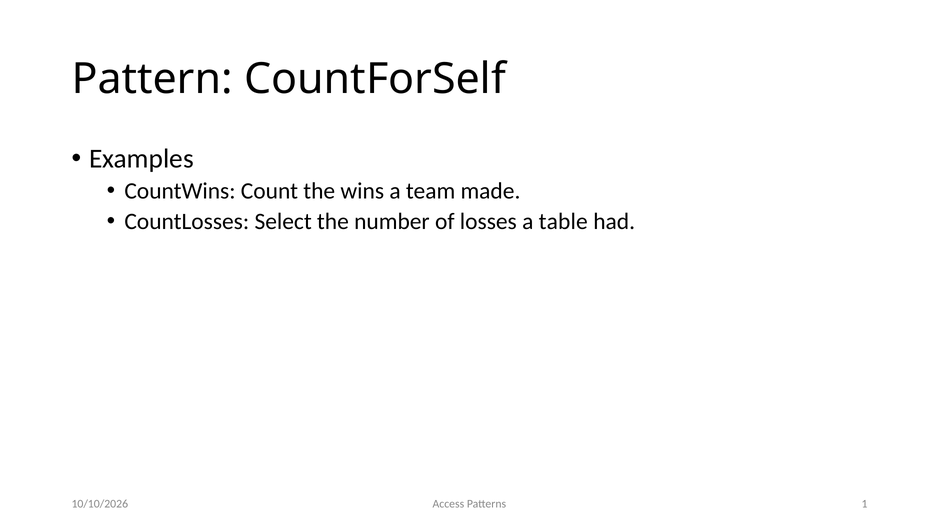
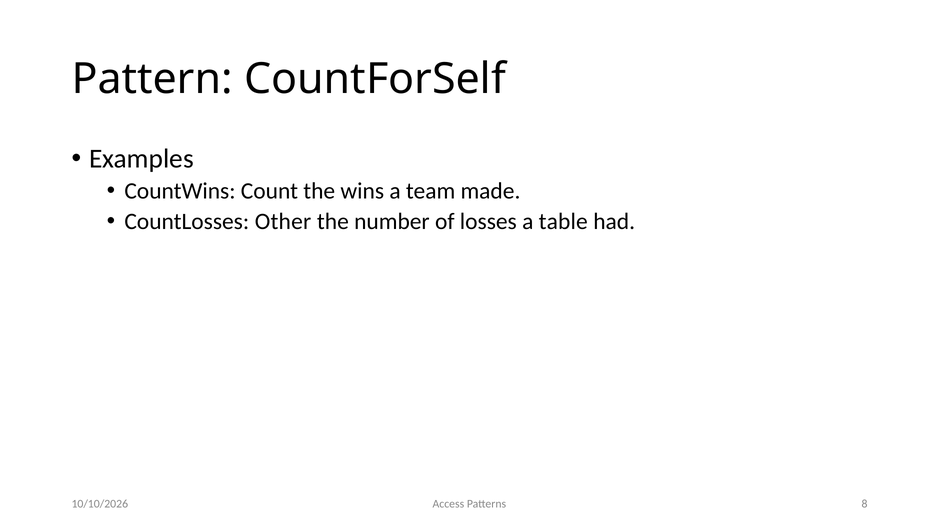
Select: Select -> Other (283, 221)
1: 1 -> 8 (864, 504)
